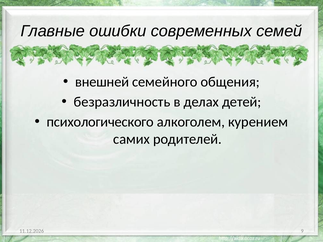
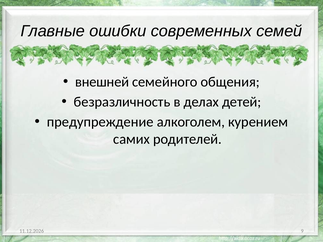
психологического: психологического -> предупреждение (100, 122)
